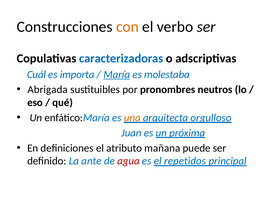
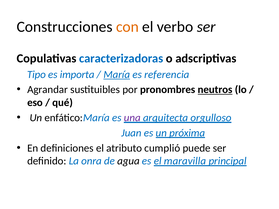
Cuál: Cuál -> Tipo (36, 75)
molestaba: molestaba -> referencia (167, 75)
Abrigada: Abrigada -> Agrandar (48, 90)
neutros underline: none -> present (215, 90)
una colour: orange -> purple (132, 118)
mañana: mañana -> cumplió (162, 148)
ante: ante -> onra (92, 161)
agua colour: red -> black (128, 161)
repetidos: repetidos -> maravilla (185, 161)
